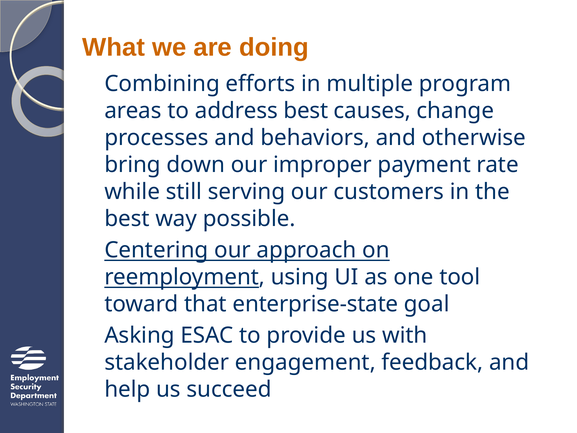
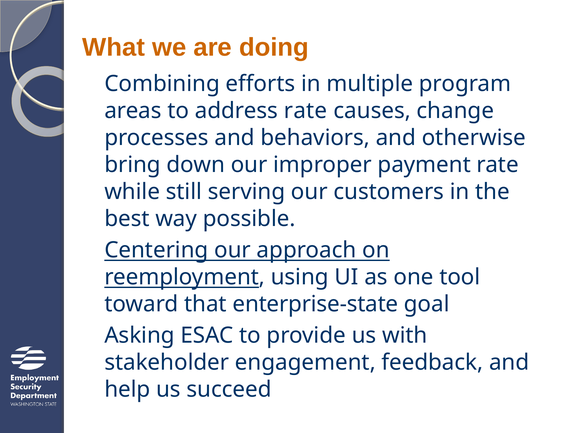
address best: best -> rate (306, 111)
